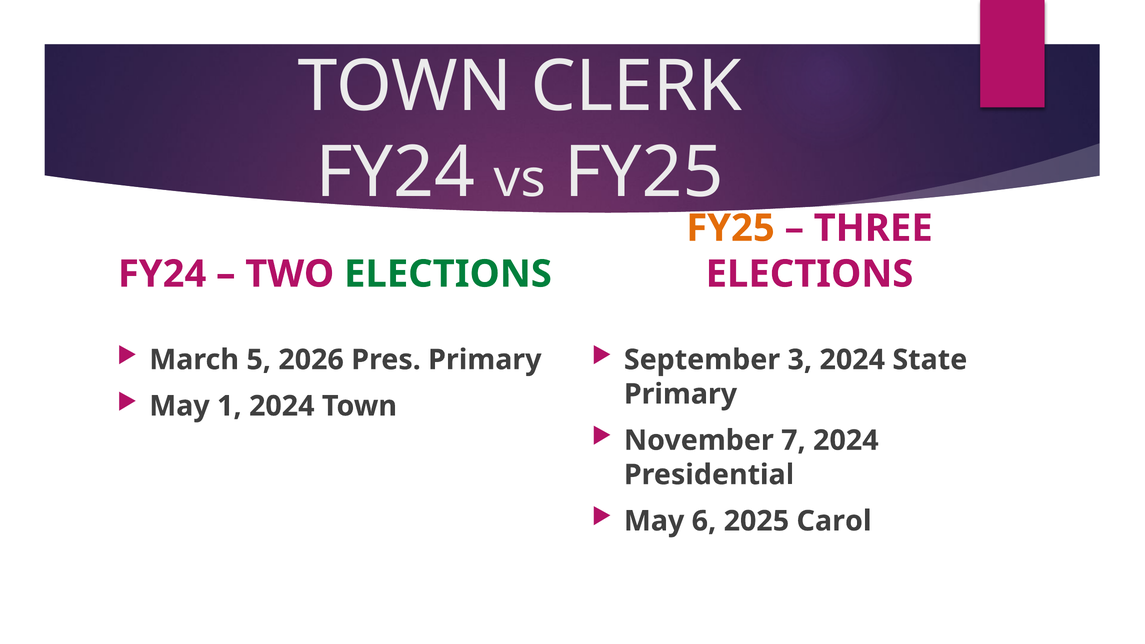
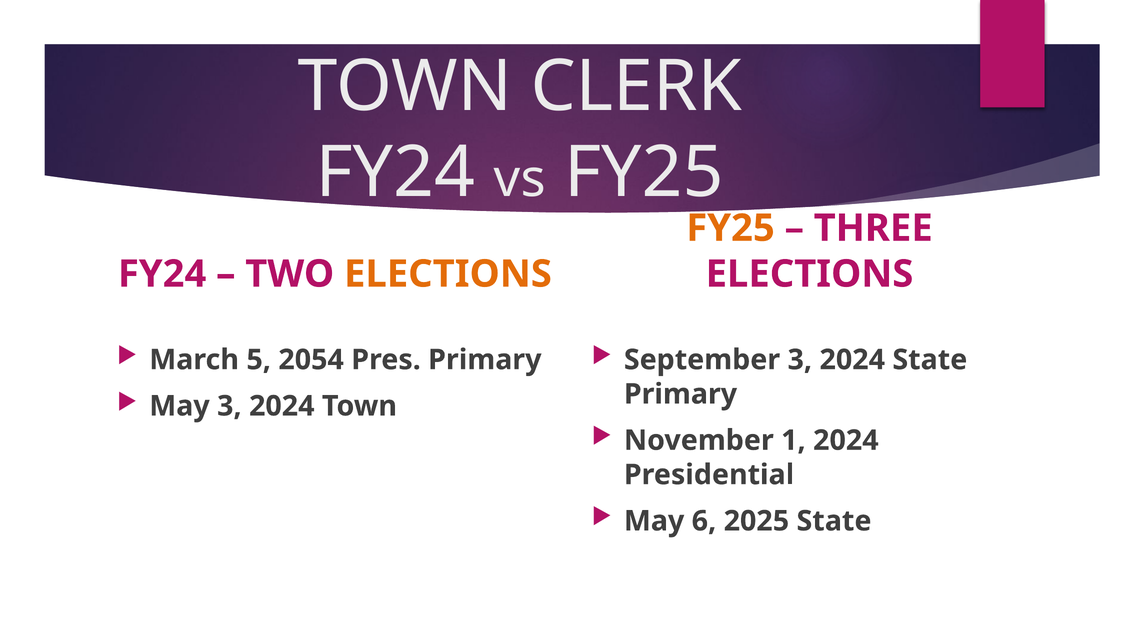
ELECTIONS colour: green -> orange (448, 274)
2026: 2026 -> 2054 (311, 360)
May 1: 1 -> 3 (229, 406)
7: 7 -> 1 (793, 440)
2025 Carol: Carol -> State (834, 521)
